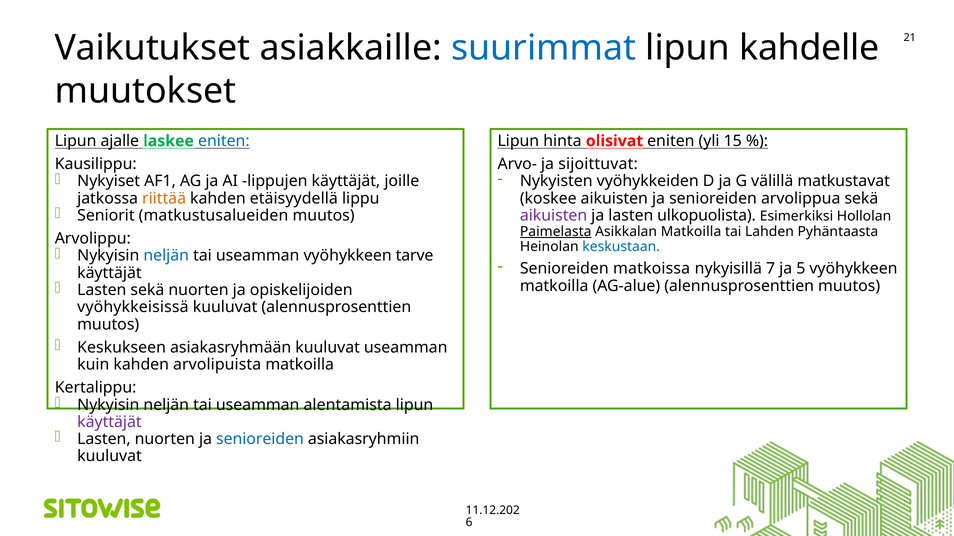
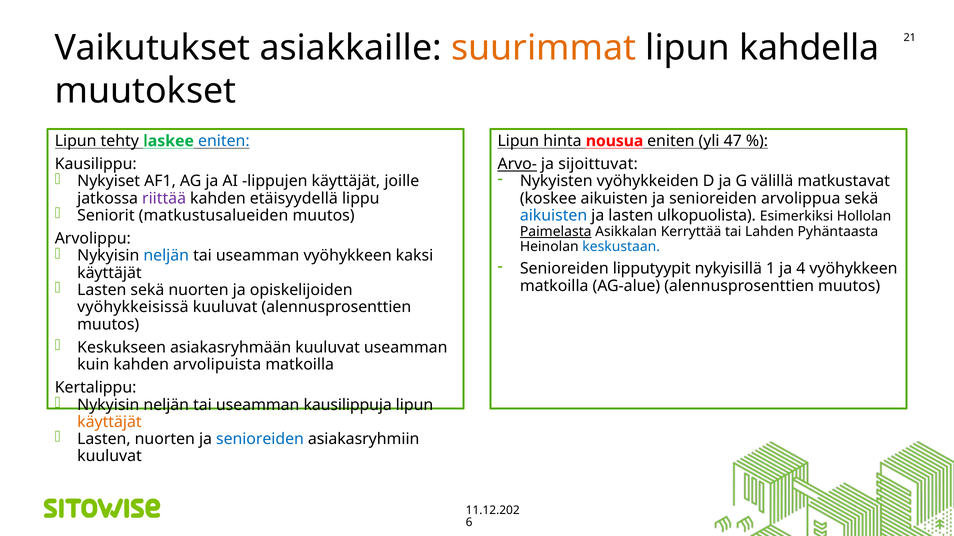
suurimmat colour: blue -> orange (544, 48)
kahdelle: kahdelle -> kahdella (809, 48)
olisivat: olisivat -> nousua (615, 141)
15: 15 -> 47 (733, 141)
ajalle: ajalle -> tehty (120, 141)
Arvo- underline: none -> present (517, 164)
riittää colour: orange -> purple (164, 199)
aikuisten colour: purple -> blue (554, 216)
Asikkalan Matkoilla: Matkoilla -> Kerryttää (691, 232)
tarve: tarve -> kaksi (415, 256)
matkoissa: matkoissa -> lipputyypit (652, 269)
7: 7 -> 1 (771, 269)
5: 5 -> 4 (801, 269)
alentamista: alentamista -> kausilippuja (348, 405)
käyttäjät colour: purple -> orange (109, 422)
